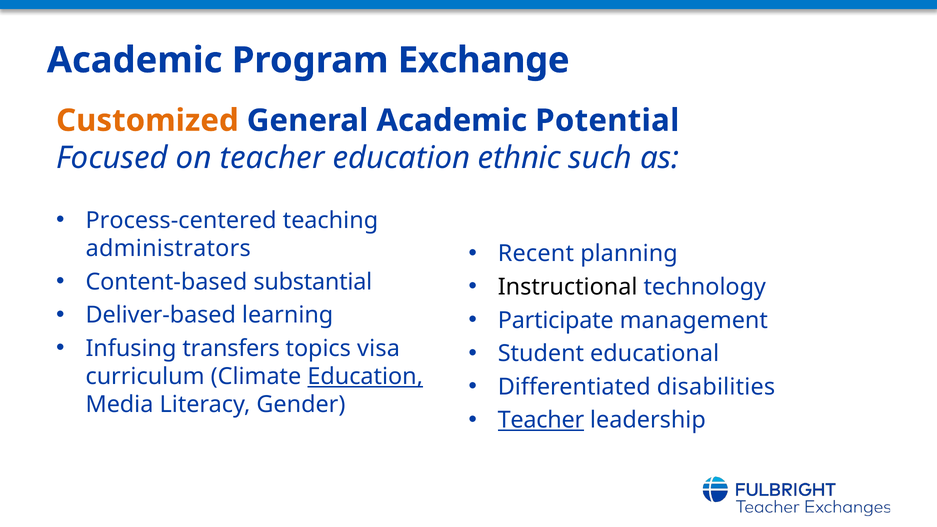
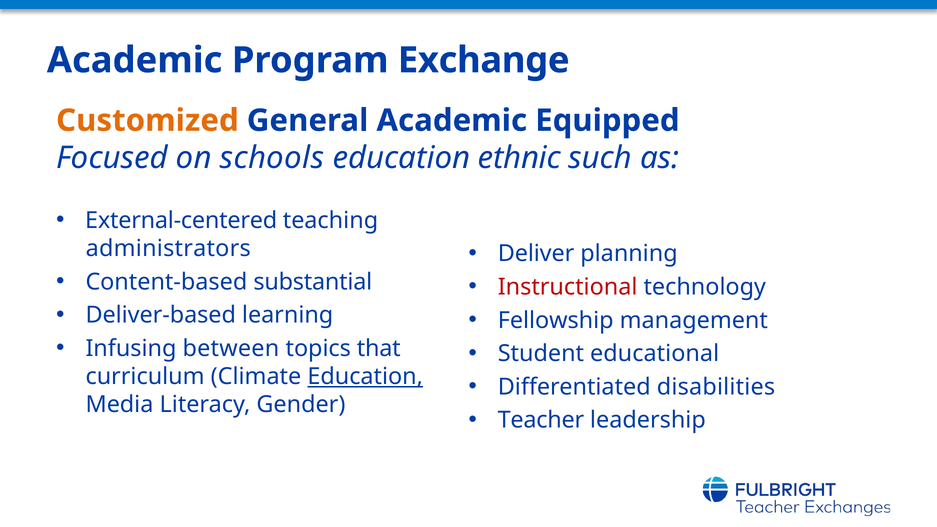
Potential: Potential -> Equipped (607, 121)
on teacher: teacher -> schools (272, 158)
Process-centered: Process-centered -> External-centered (181, 220)
Recent: Recent -> Deliver (536, 254)
Instructional colour: black -> red (568, 287)
Participate: Participate -> Fellowship (556, 320)
transfers: transfers -> between (231, 348)
visa: visa -> that (379, 348)
Teacher underline: present -> none (541, 420)
